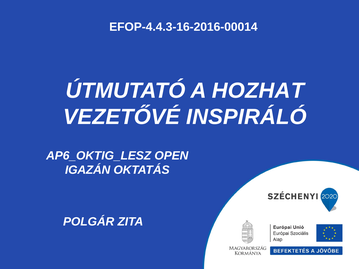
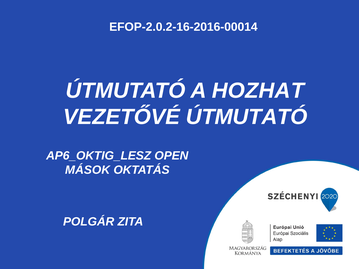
EFOP-4.4.3-16-2016-00014: EFOP-4.4.3-16-2016-00014 -> EFOP-2.0.2-16-2016-00014 (183, 27)
VEZETŐVÉ INSPIRÁLÓ: INSPIRÁLÓ -> ÚTMUTATÓ (247, 117)
IGAZÁN: IGAZÁN -> MÁSOK (88, 170)
